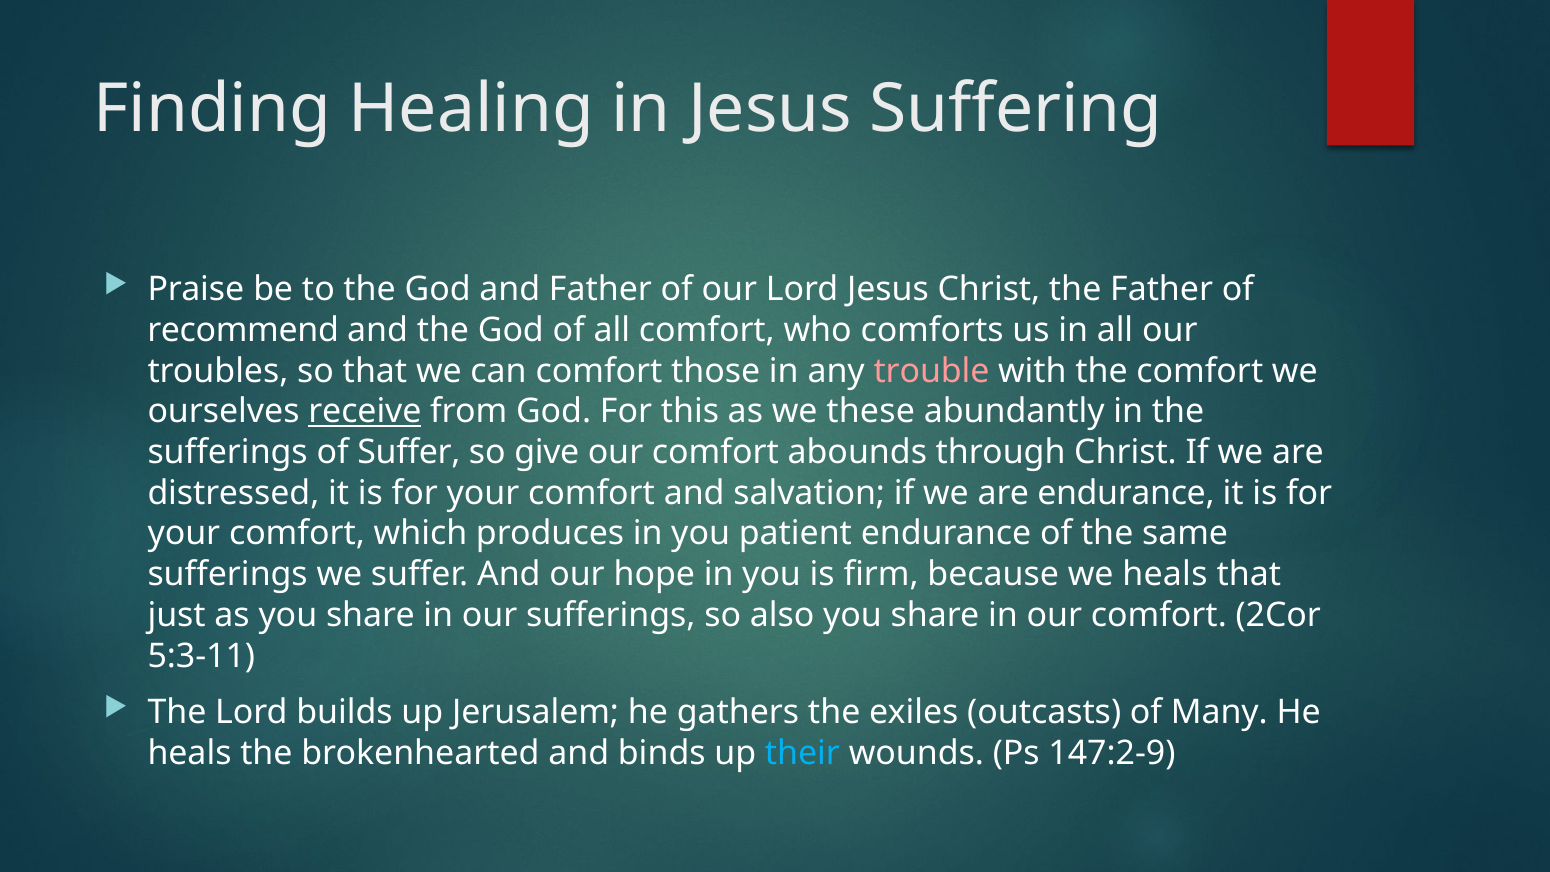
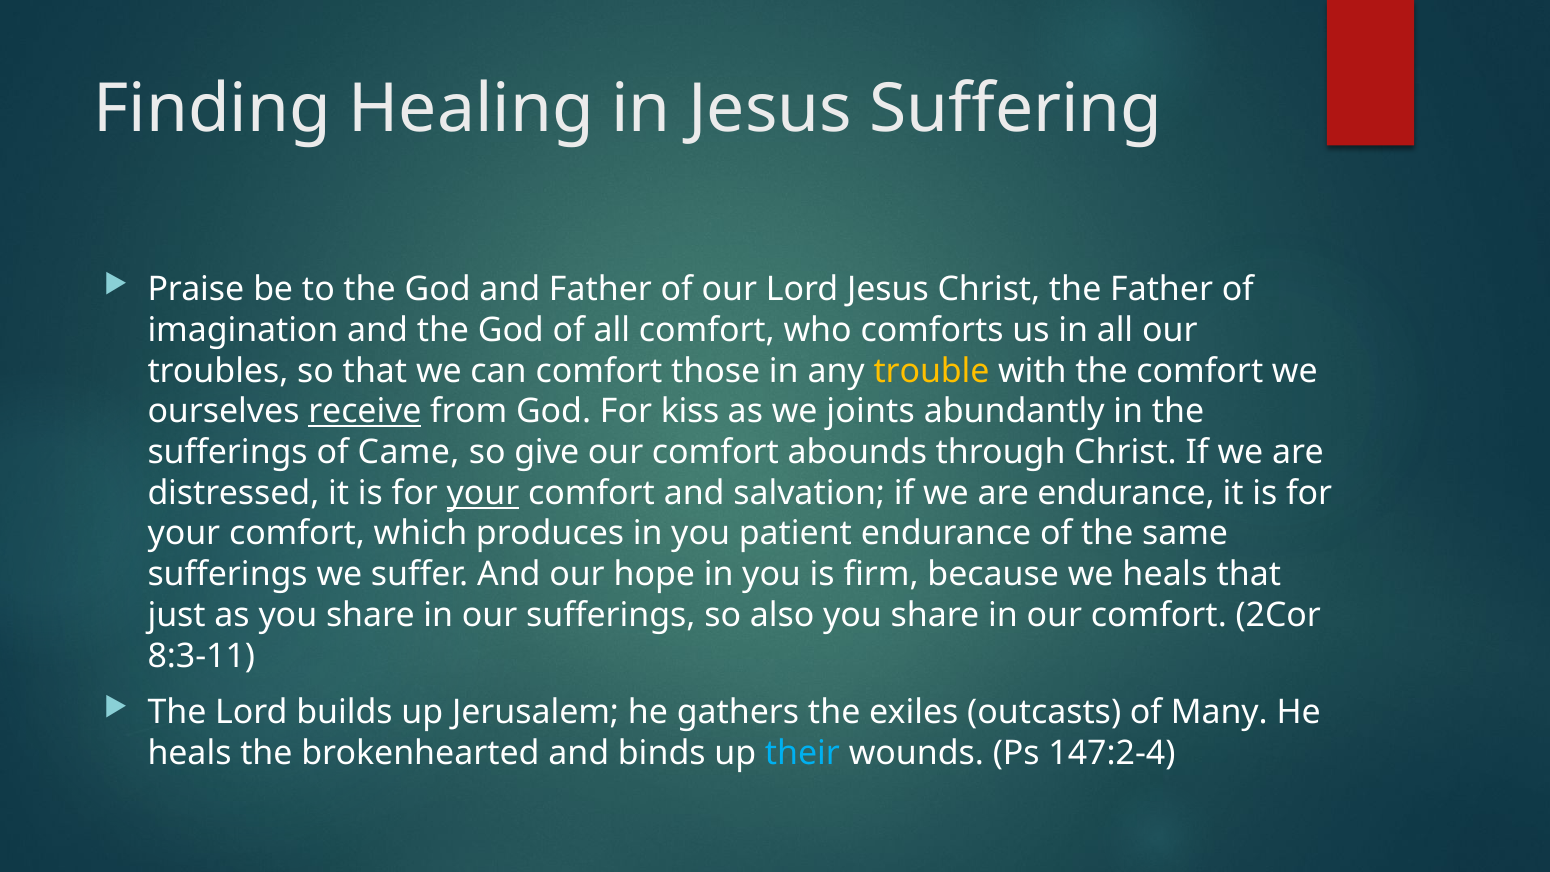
recommend: recommend -> imagination (243, 330)
trouble colour: pink -> yellow (931, 371)
this: this -> kiss (690, 412)
these: these -> joints (871, 412)
of Suffer: Suffer -> Came (409, 452)
your underline: none -> present (483, 493)
5:3-11: 5:3-11 -> 8:3-11 (201, 656)
147:2-9: 147:2-9 -> 147:2-4 (1112, 753)
